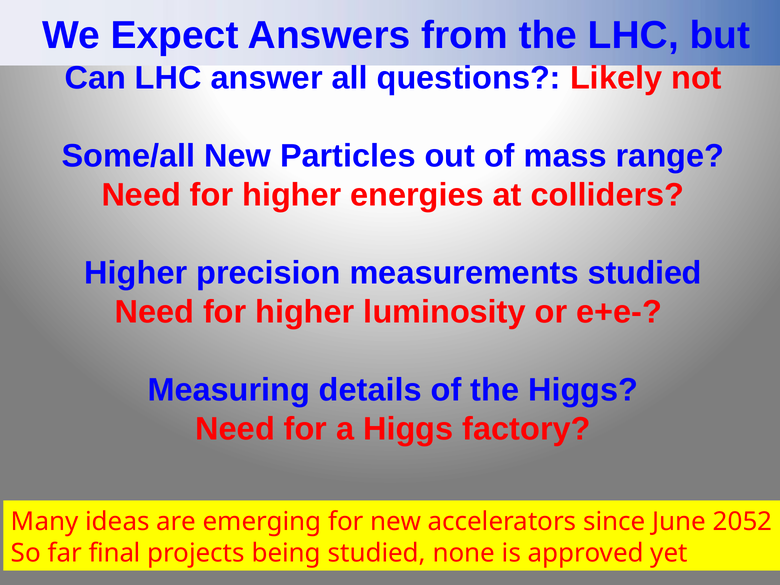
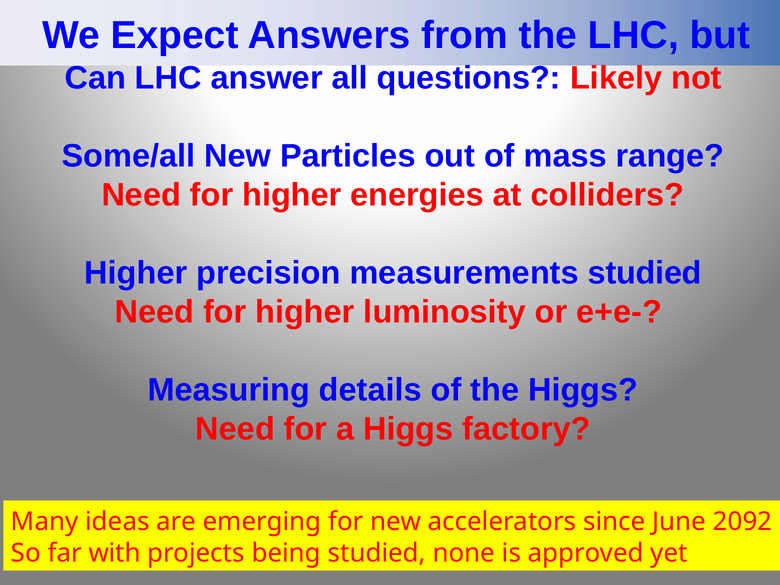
2052: 2052 -> 2092 (743, 522)
final: final -> with (115, 553)
